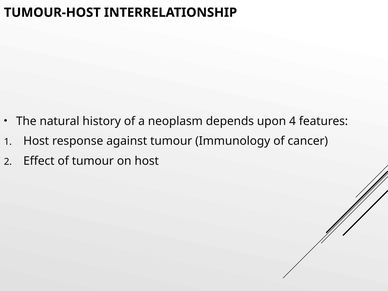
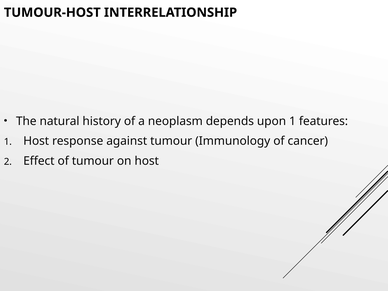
upon 4: 4 -> 1 (292, 121)
